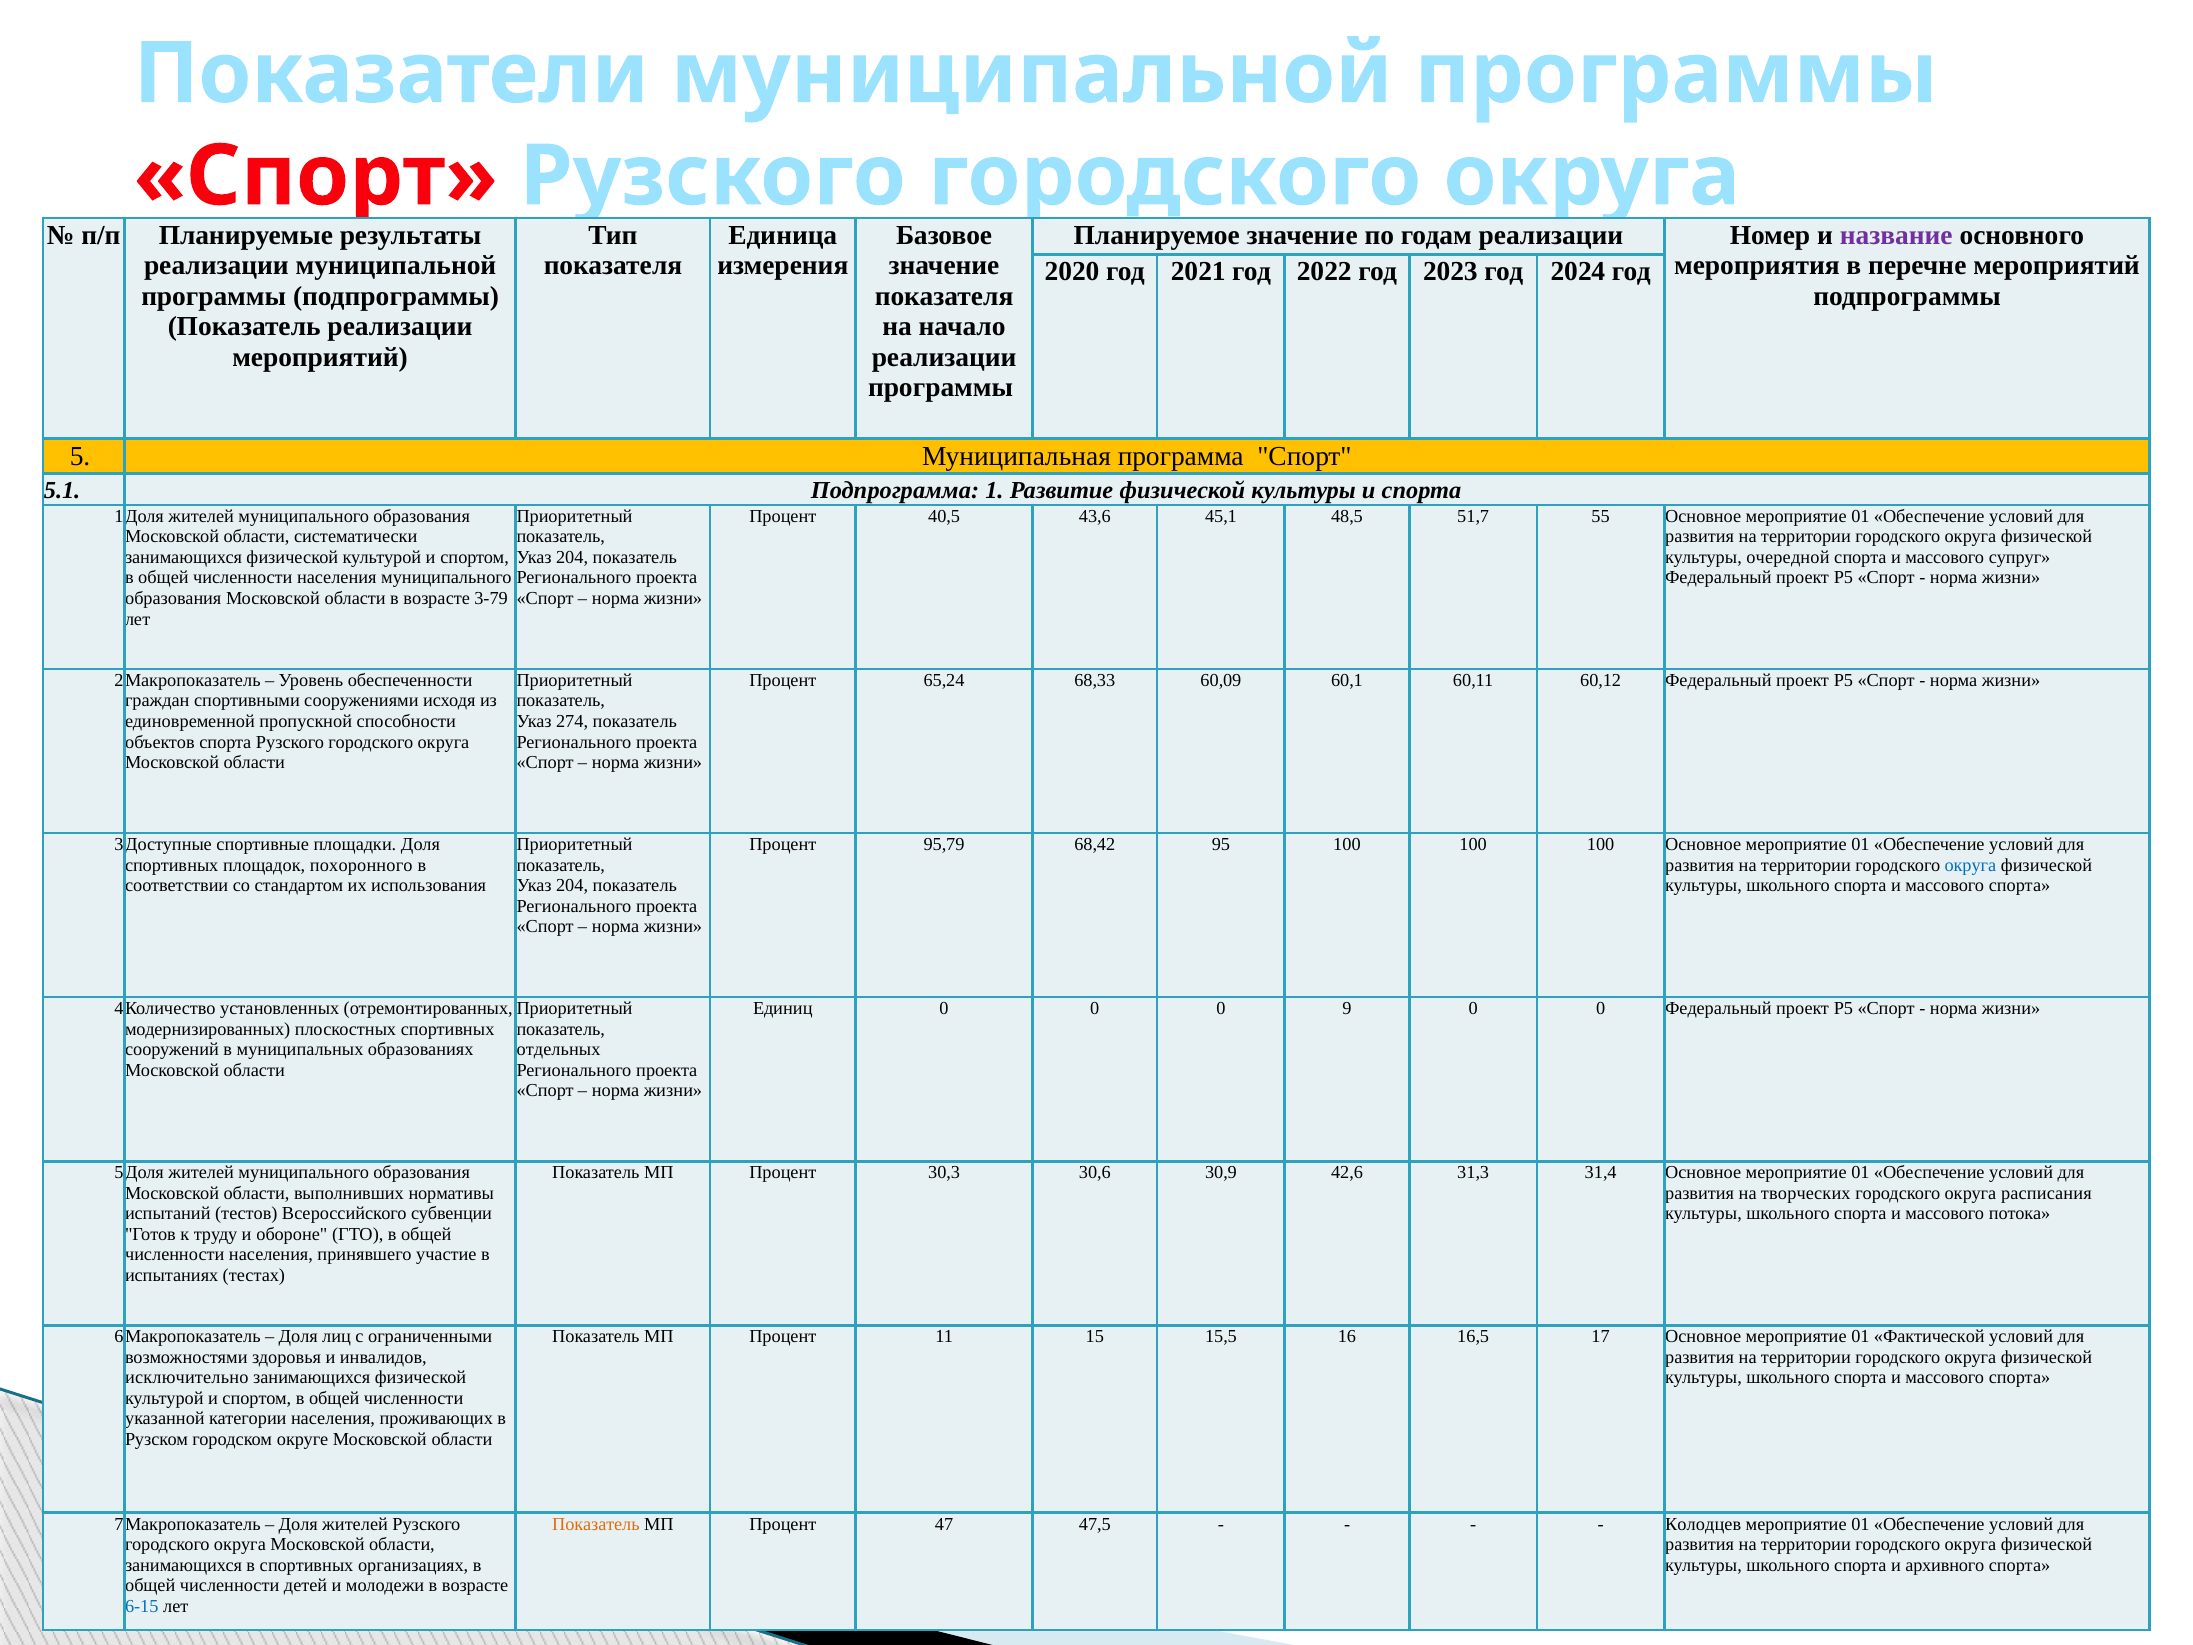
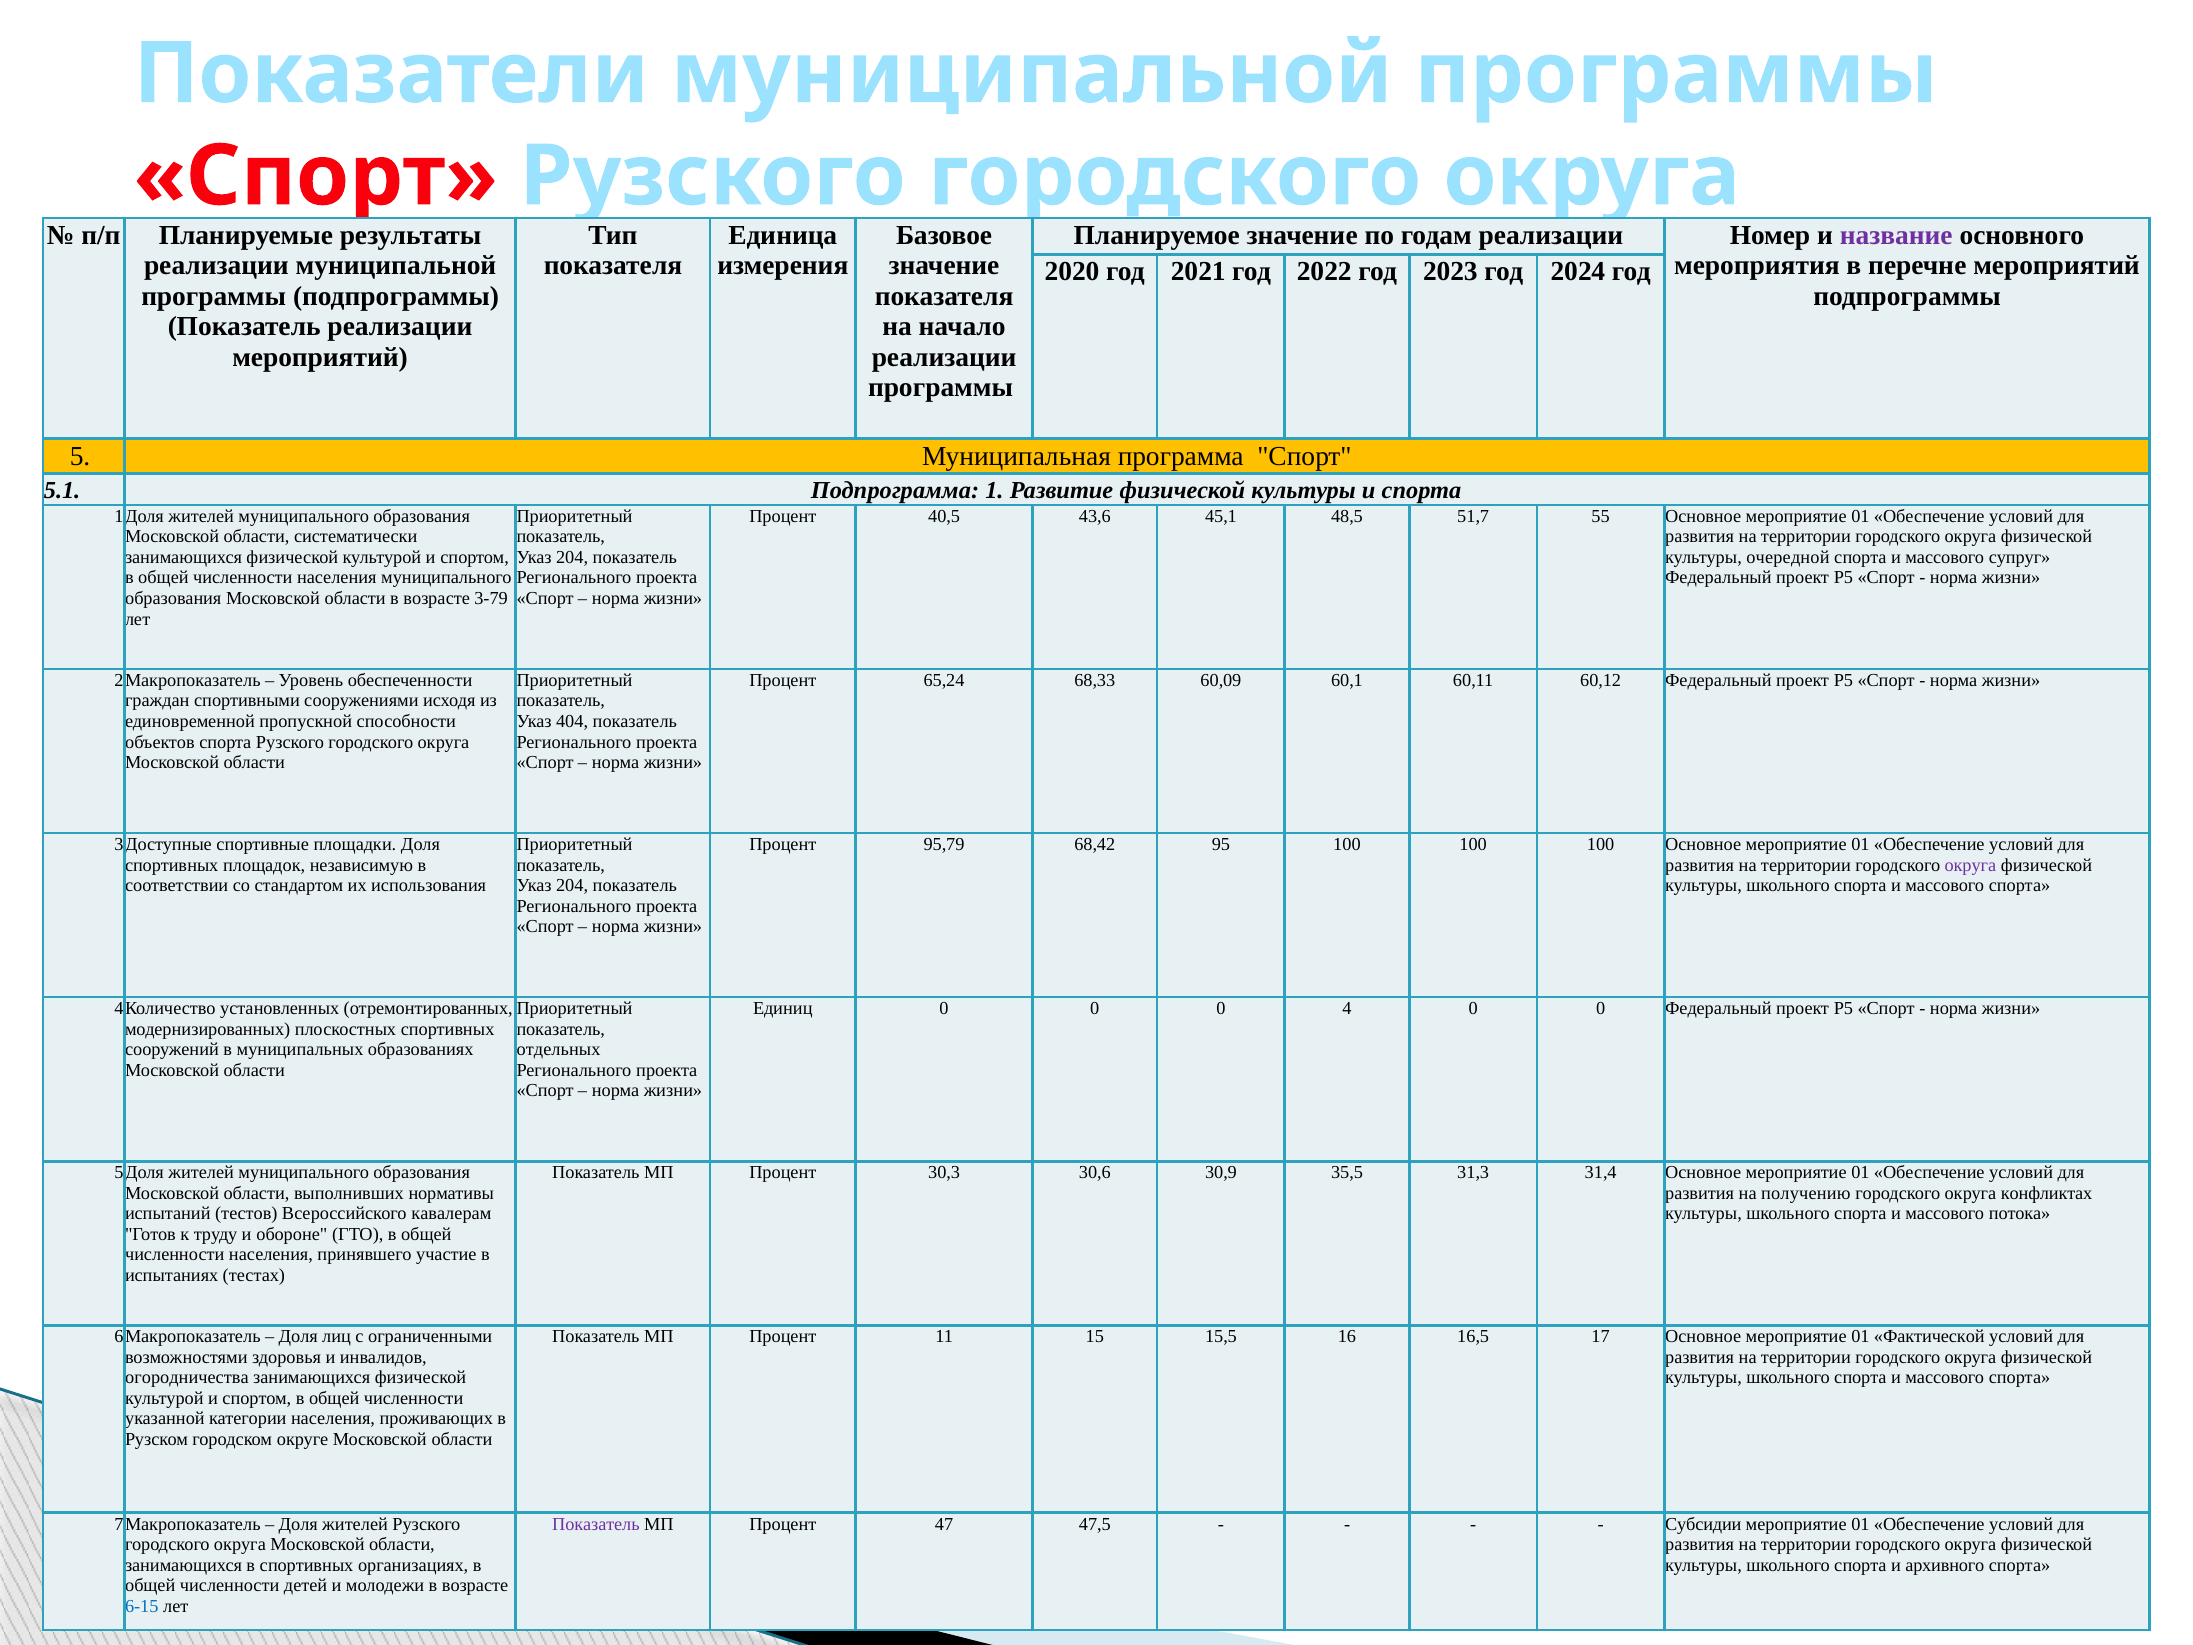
274: 274 -> 404 (572, 721)
похоронного: похоронного -> независимую (361, 865)
округа colour: blue -> purple (1970, 865)
9: 9 -> 4 (1347, 1008)
42,6: 42,6 -> 35,5 (1347, 1172)
творческих: творческих -> получению (1806, 1193)
расписания: расписания -> конфликтах (2047, 1193)
субвенции: субвенции -> кавалерам (451, 1213)
исключительно: исключительно -> огородничества (187, 1378)
Показатель colour: orange -> purple (596, 1524)
Колодцев: Колодцев -> Субсидии (1703, 1524)
